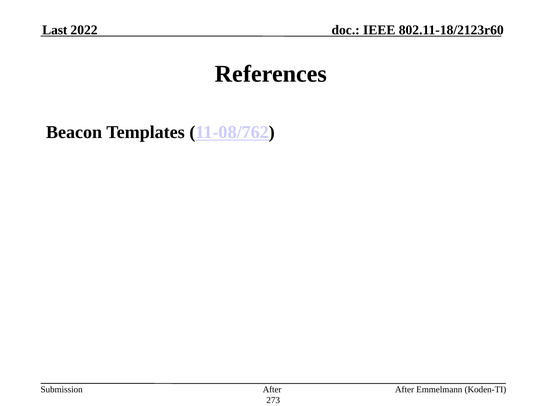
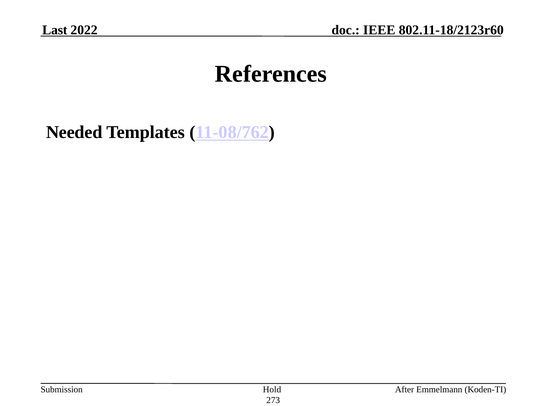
Beacon: Beacon -> Needed (74, 132)
After: After -> Hold (272, 390)
